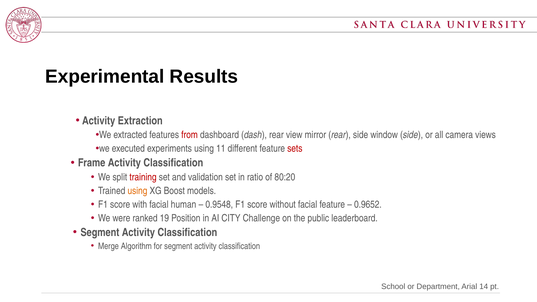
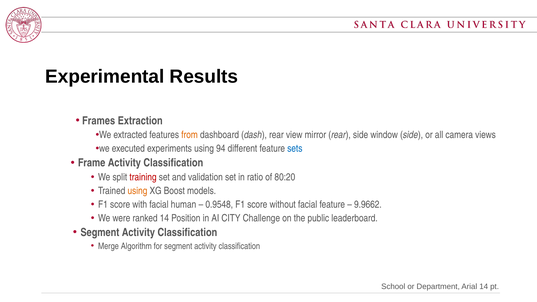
Activity: Activity -> Frames (99, 121)
from colour: red -> orange (190, 135)
11: 11 -> 94 (221, 149)
sets colour: red -> blue (295, 149)
0.9652: 0.9652 -> 9.9662 (368, 205)
ranked 19: 19 -> 14 (164, 218)
